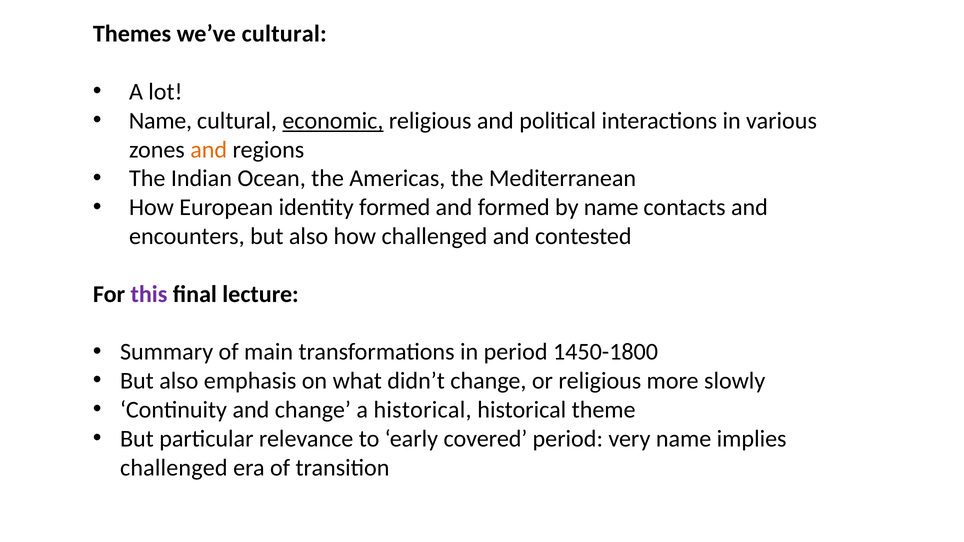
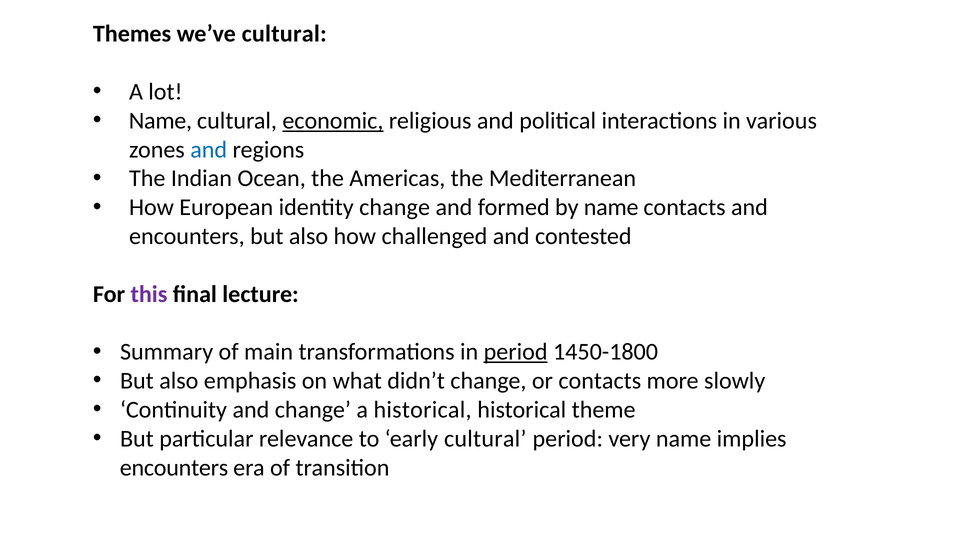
and colour: orange -> blue (209, 150)
identity formed: formed -> change (395, 208)
period underline: none -> present (516, 352)
or religious: religious -> contacts (600, 381)
early covered: covered -> cultural (485, 439)
challenged: challenged -> encounters (174, 468)
